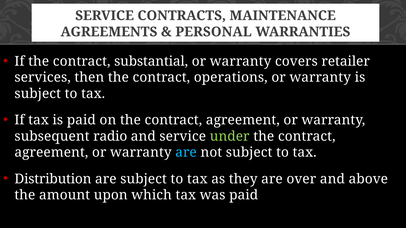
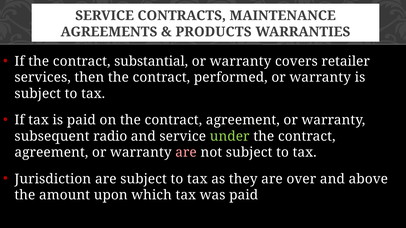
PERSONAL: PERSONAL -> PRODUCTS (214, 32)
operations: operations -> performed (231, 78)
are colour: light blue -> pink (186, 153)
Distribution: Distribution -> Jurisdiction (53, 179)
